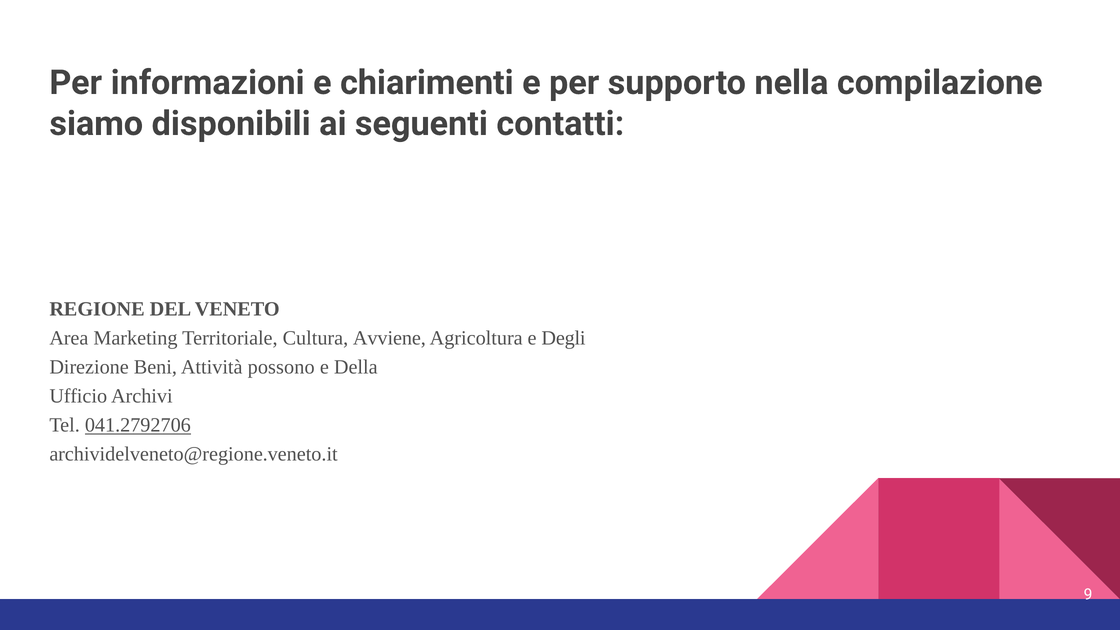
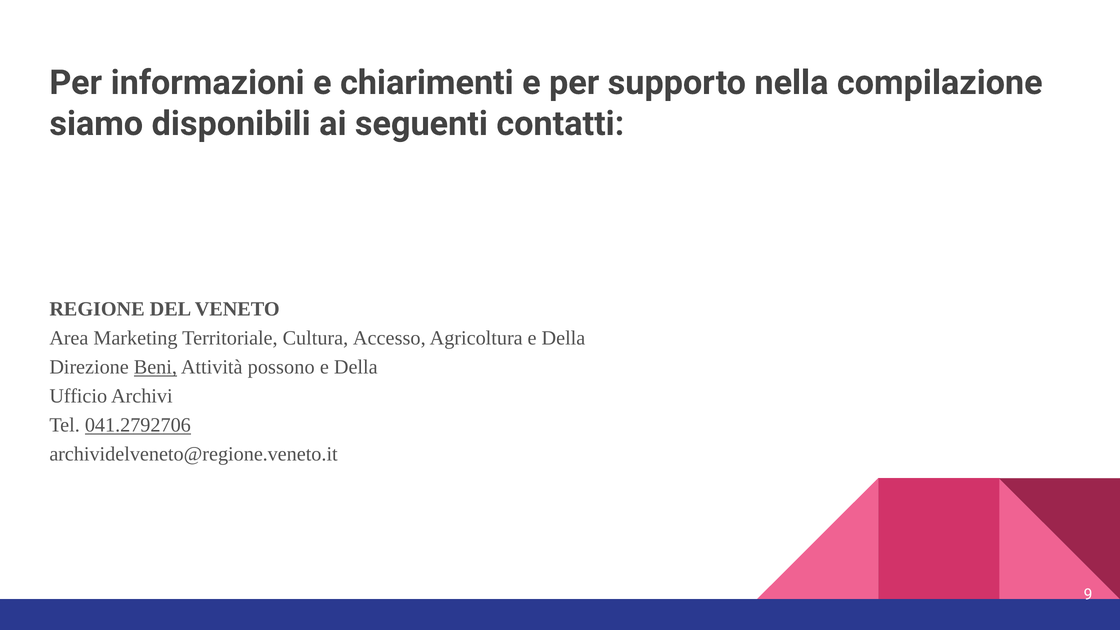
Avviene: Avviene -> Accesso (389, 338)
Agricoltura e Degli: Degli -> Della (563, 338)
Beni underline: none -> present (155, 367)
